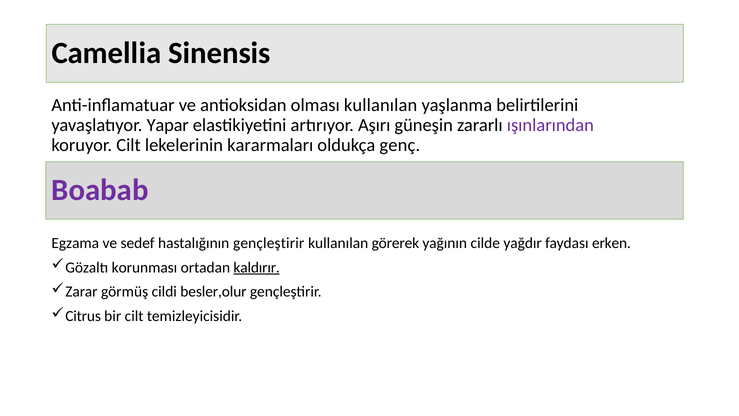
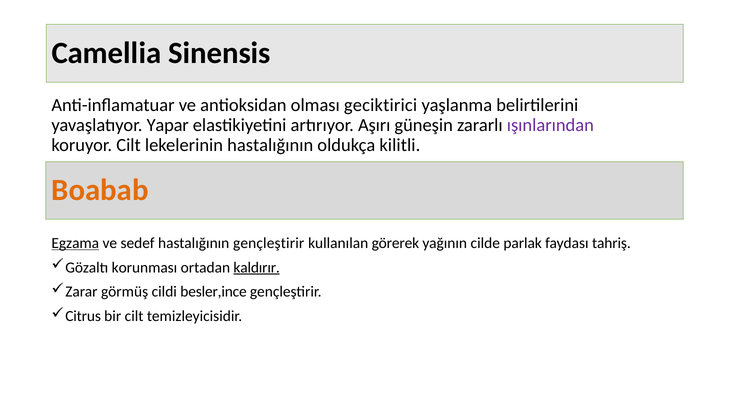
olması kullanılan: kullanılan -> geciktirici (381, 105)
lekelerinin kararmaları: kararmaları -> hastalığının (270, 145)
genç: genç -> kilitli (400, 145)
Boabab colour: purple -> orange (100, 190)
Egzama underline: none -> present (75, 243)
yağdır: yağdır -> parlak (523, 243)
erken: erken -> tahriş (611, 243)
besler,olur: besler,olur -> besler,ince (214, 292)
